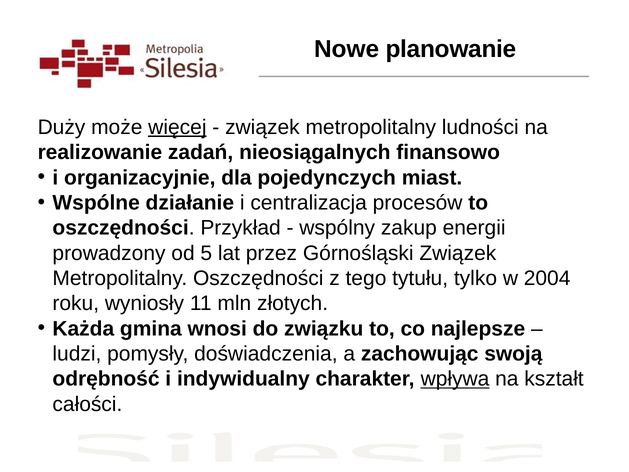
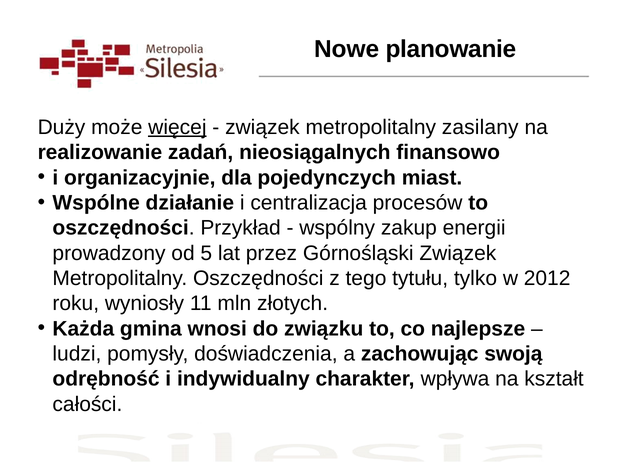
ludności: ludności -> zasilany (480, 127)
2004: 2004 -> 2012 (547, 278)
wpływa underline: present -> none (455, 379)
